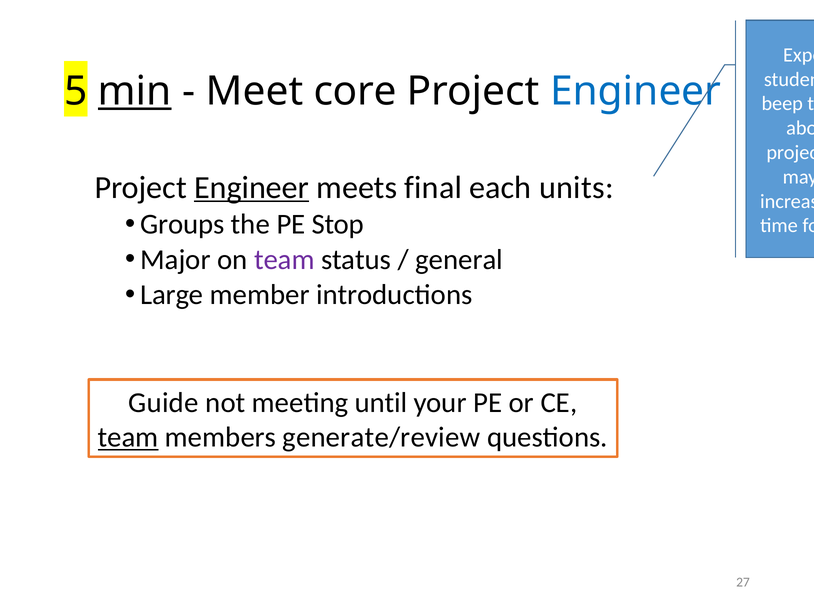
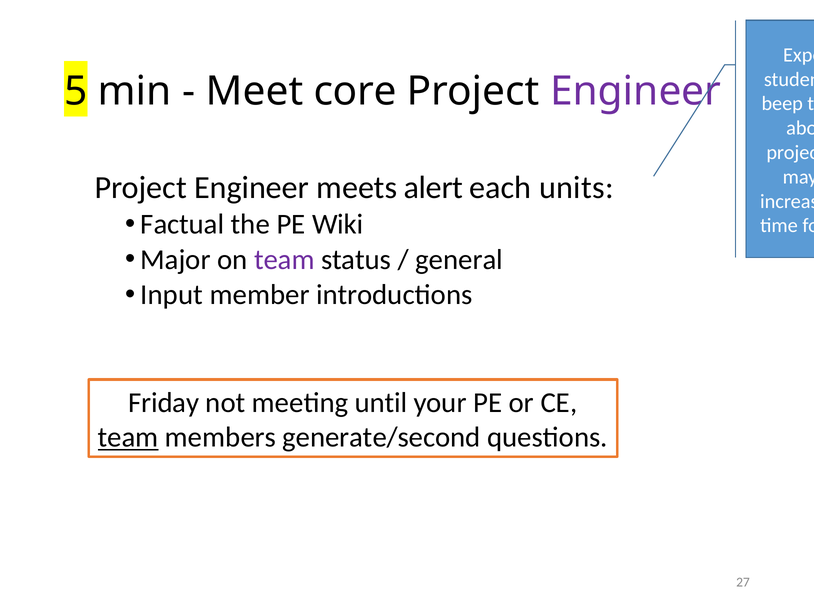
min underline: present -> none (135, 91)
Engineer colour: blue -> purple (636, 91)
Engineer underline: present -> none (252, 188)
final: final -> alert (433, 188)
Groups: Groups -> Factual (182, 224)
Stop: Stop -> Wiki (338, 224)
Large: Large -> Input (172, 295)
Guide: Guide -> Friday (164, 403)
generate/review: generate/review -> generate/second (381, 438)
